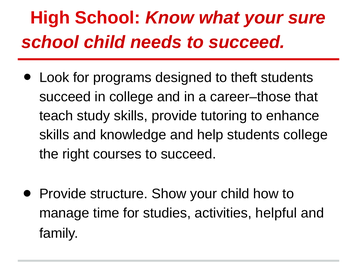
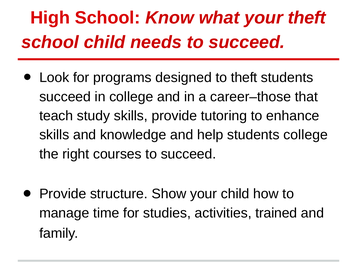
your sure: sure -> theft (307, 18)
helpful: helpful -> trained (276, 214)
